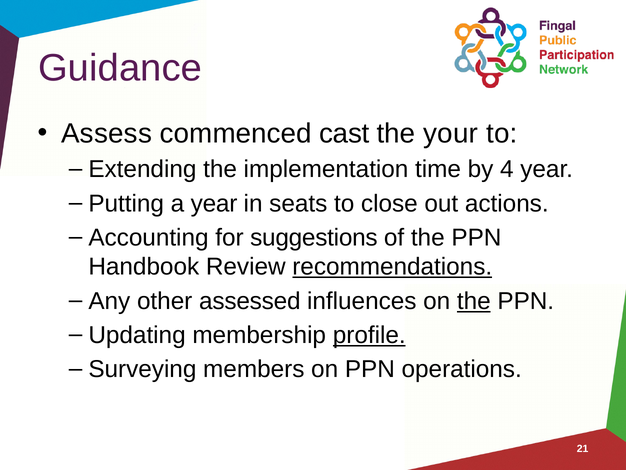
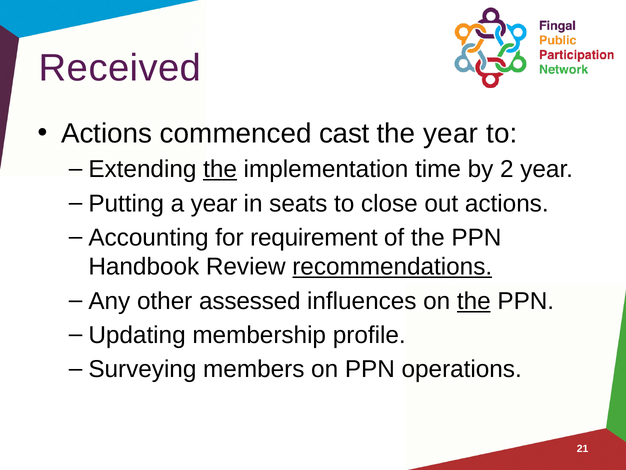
Guidance: Guidance -> Received (120, 68)
Assess: Assess -> Actions (107, 133)
the your: your -> year (451, 133)
the underline: none -> present (220, 169)
4: 4 -> 2 (507, 169)
suggestions: suggestions -> requirement (314, 237)
profile underline: present -> none (369, 335)
